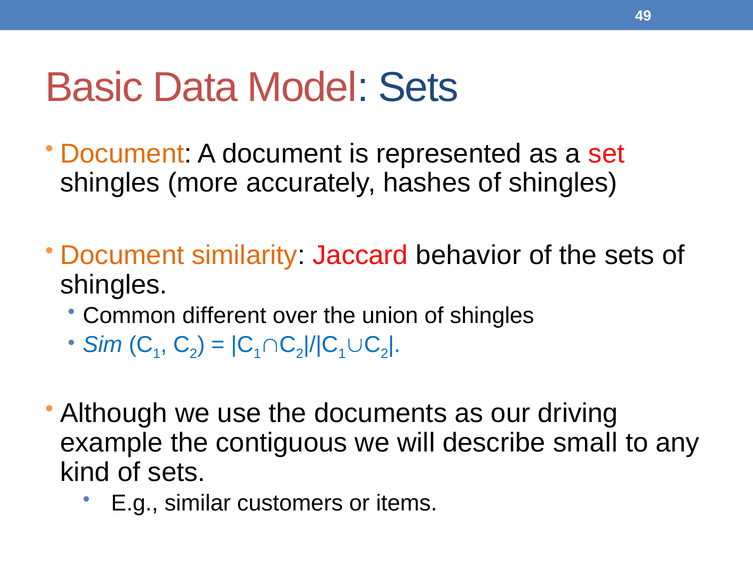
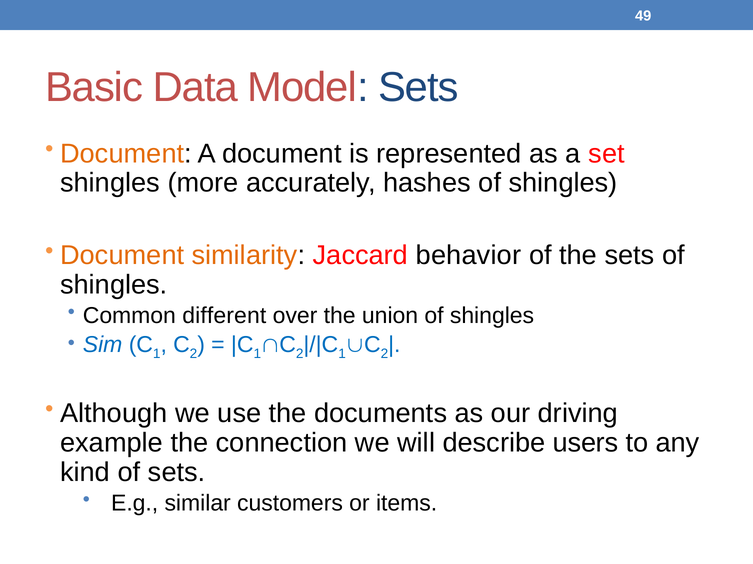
contiguous: contiguous -> connection (282, 443)
small: small -> users (586, 443)
